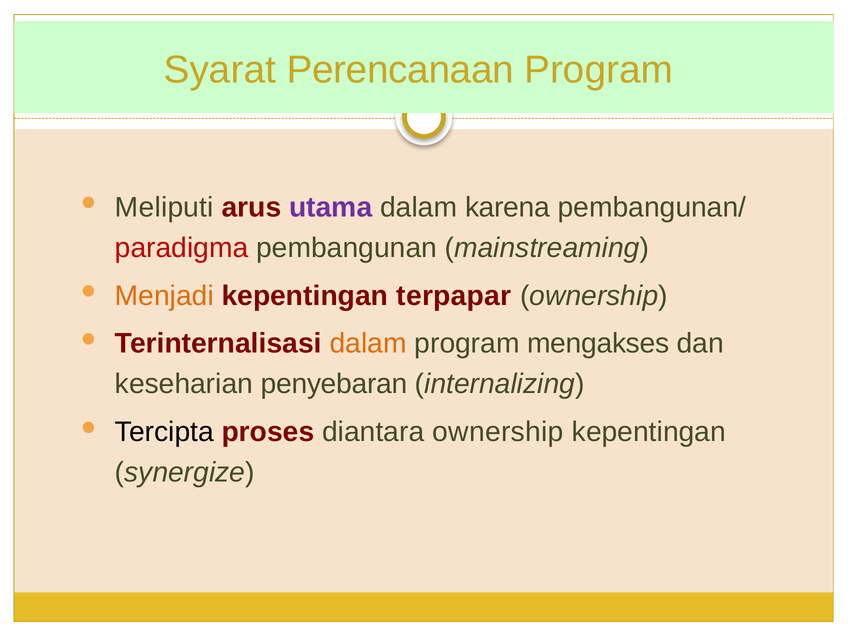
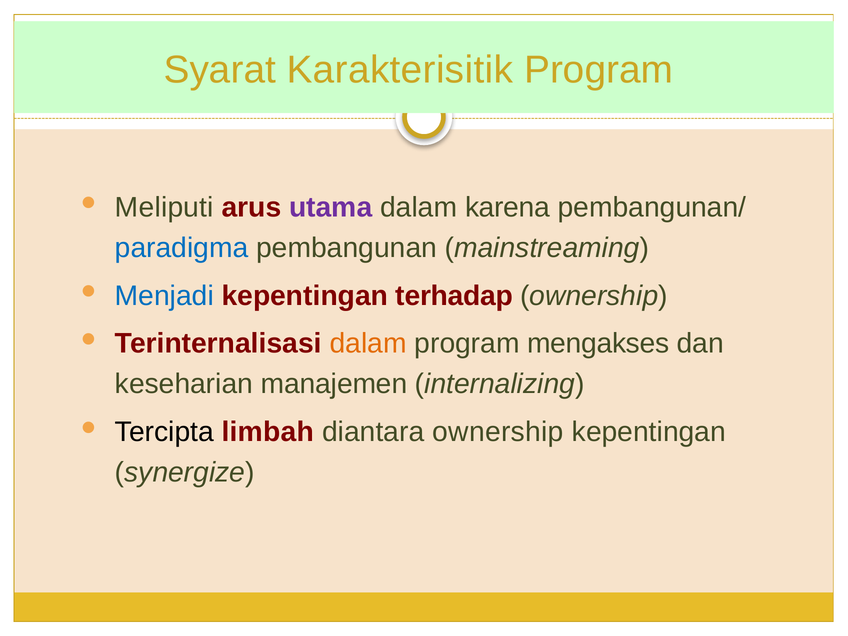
Perencanaan: Perencanaan -> Karakterisitik (400, 70)
paradigma colour: red -> blue (182, 248)
Menjadi colour: orange -> blue (164, 296)
terpapar: terpapar -> terhadap (454, 296)
penyebaran: penyebaran -> manajemen (334, 384)
proses: proses -> limbah (268, 432)
